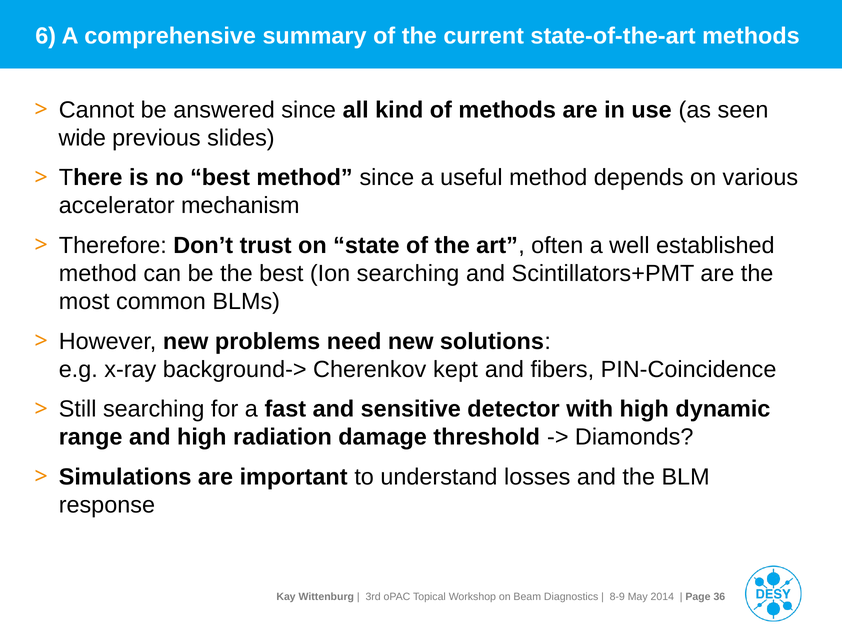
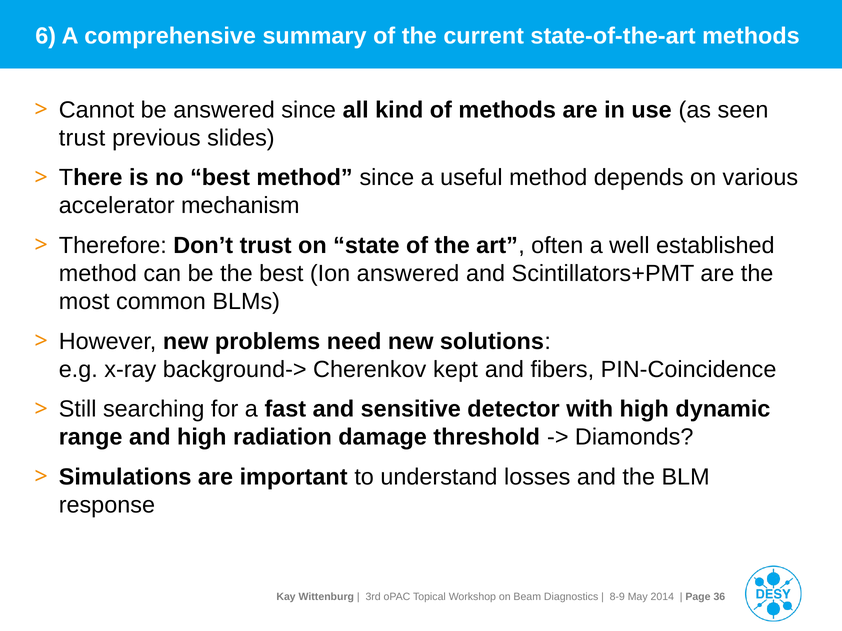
wide: wide -> trust (82, 138)
Ion searching: searching -> answered (408, 274)
